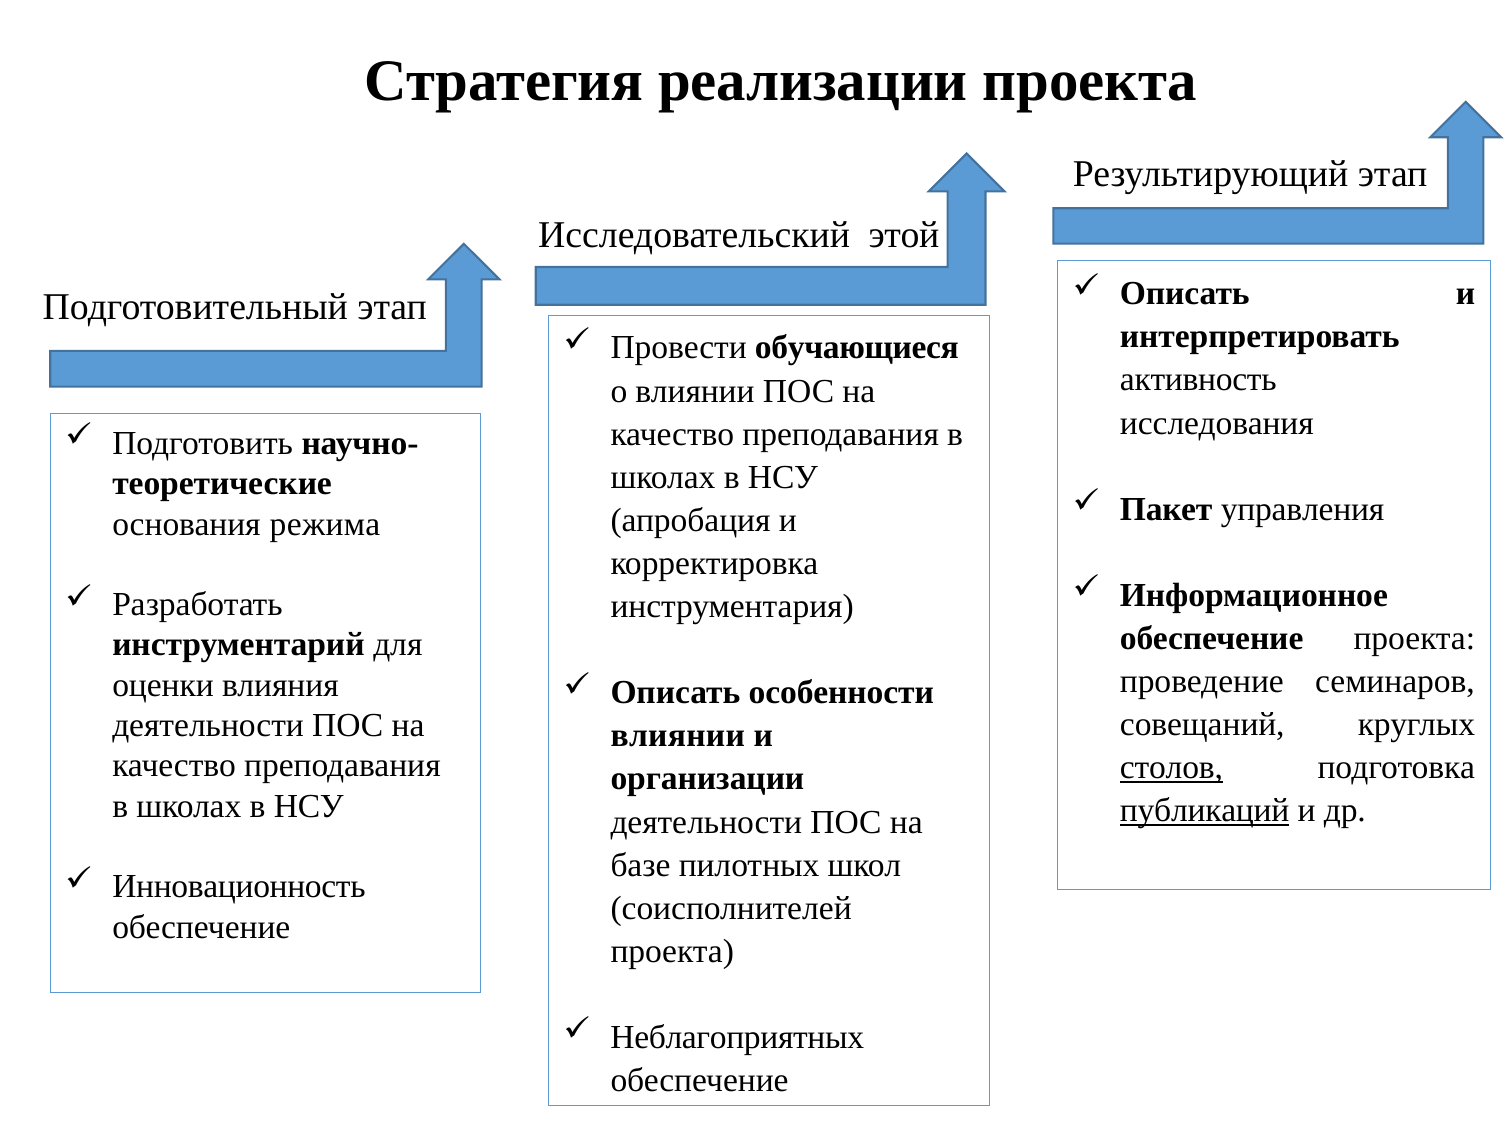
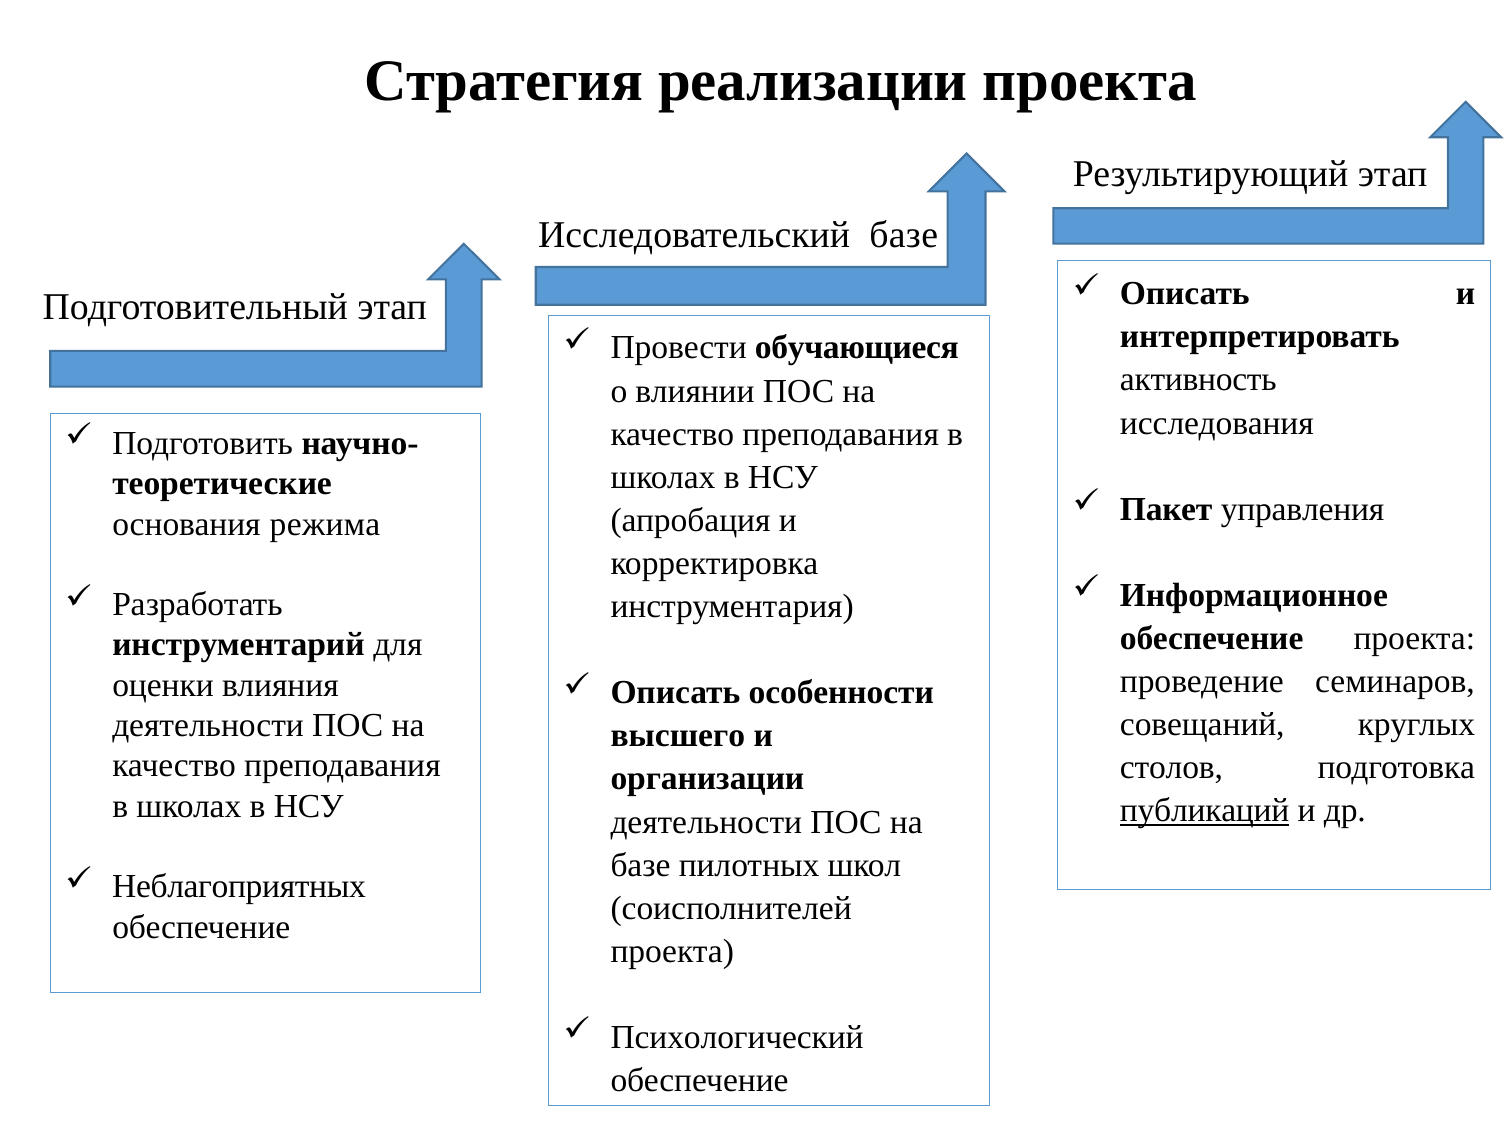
Исследовательский этой: этой -> базе (904, 235)
влиянии: влиянии -> высшего (678, 736)
столов underline: present -> none (1171, 768)
Инновационность: Инновационность -> Неблагоприятных (239, 887)
Неблагоприятных: Неблагоприятных -> Психологический (737, 1037)
